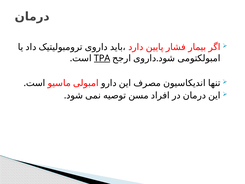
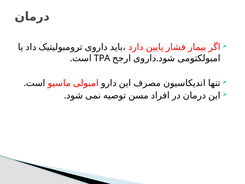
TPA underline: present -> none (102, 58)
